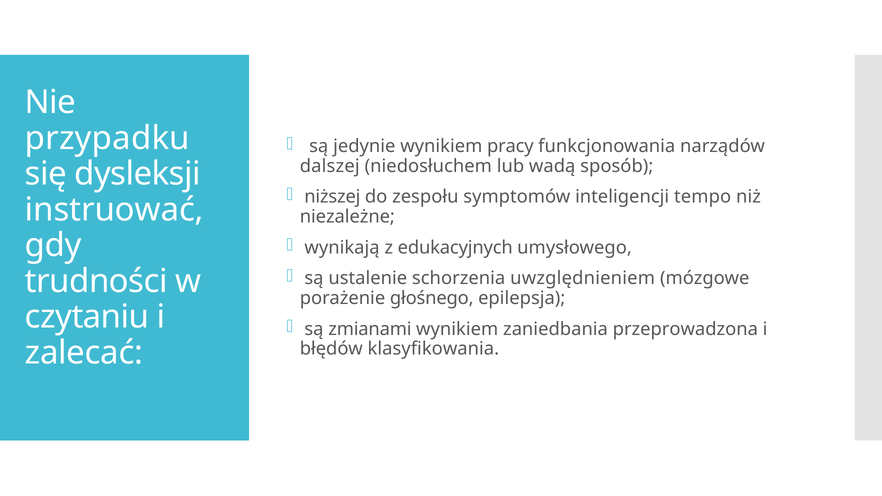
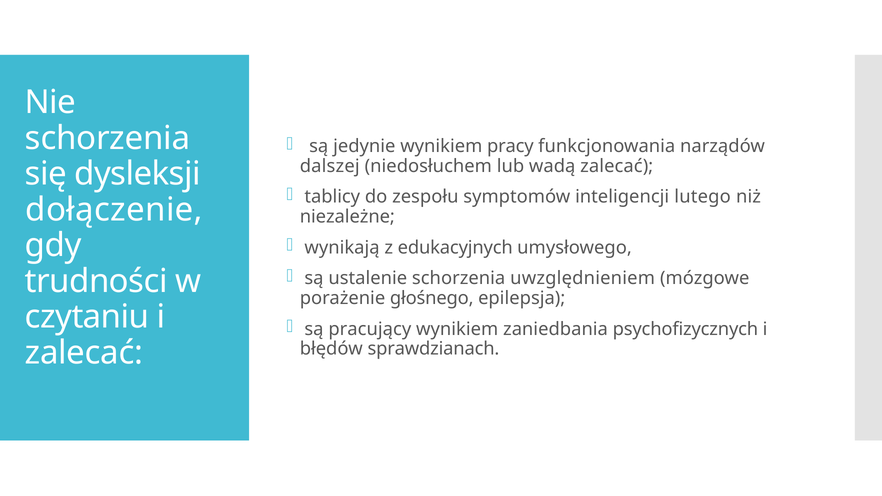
przypadku: przypadku -> schorzenia (108, 138)
wadą sposób: sposób -> zalecać (617, 166)
niższej: niższej -> tablicy (332, 197)
tempo: tempo -> lutego (703, 197)
instruować: instruować -> dołączenie (114, 210)
zmianami: zmianami -> pracujący (370, 329)
przeprowadzona: przeprowadzona -> psychofizycznych (685, 329)
klasyfikowania: klasyfikowania -> sprawdzianach (433, 349)
